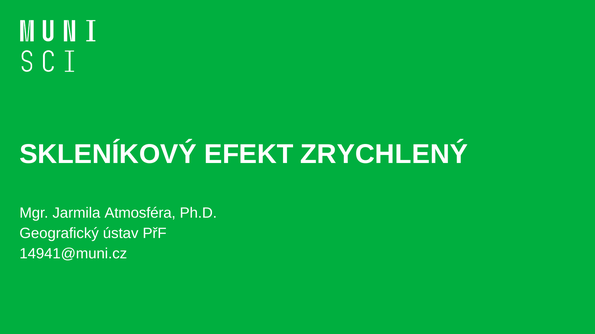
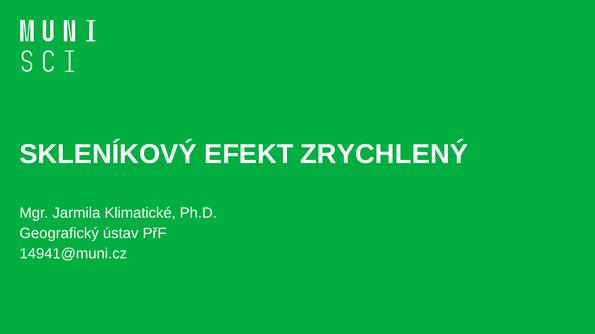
Atmosféra: Atmosféra -> Klimatické (140, 213)
